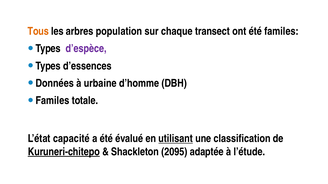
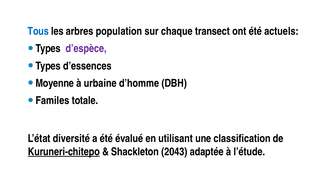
Tous colour: orange -> blue (38, 31)
été familes: familes -> actuels (281, 31)
Données: Données -> Moyenne (55, 83)
capacité: capacité -> diversité (71, 139)
utilisant underline: present -> none (176, 139)
2095: 2095 -> 2043 (174, 152)
